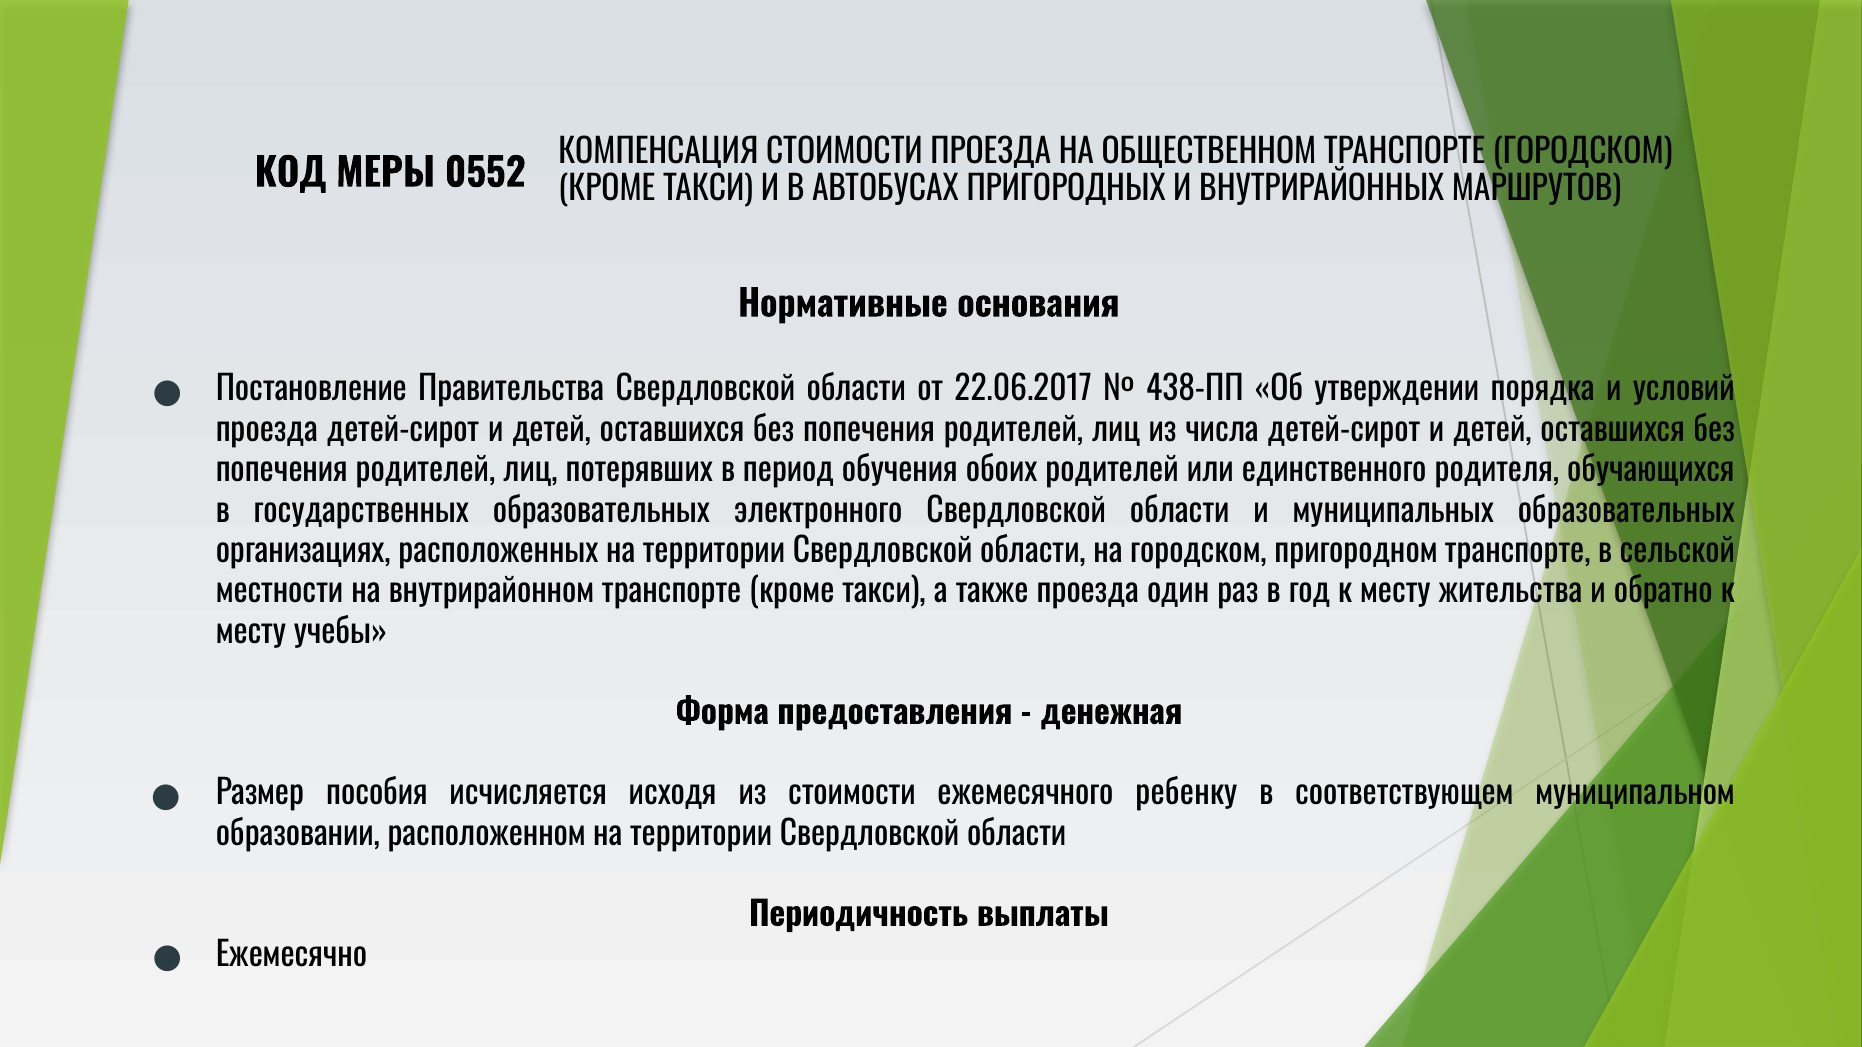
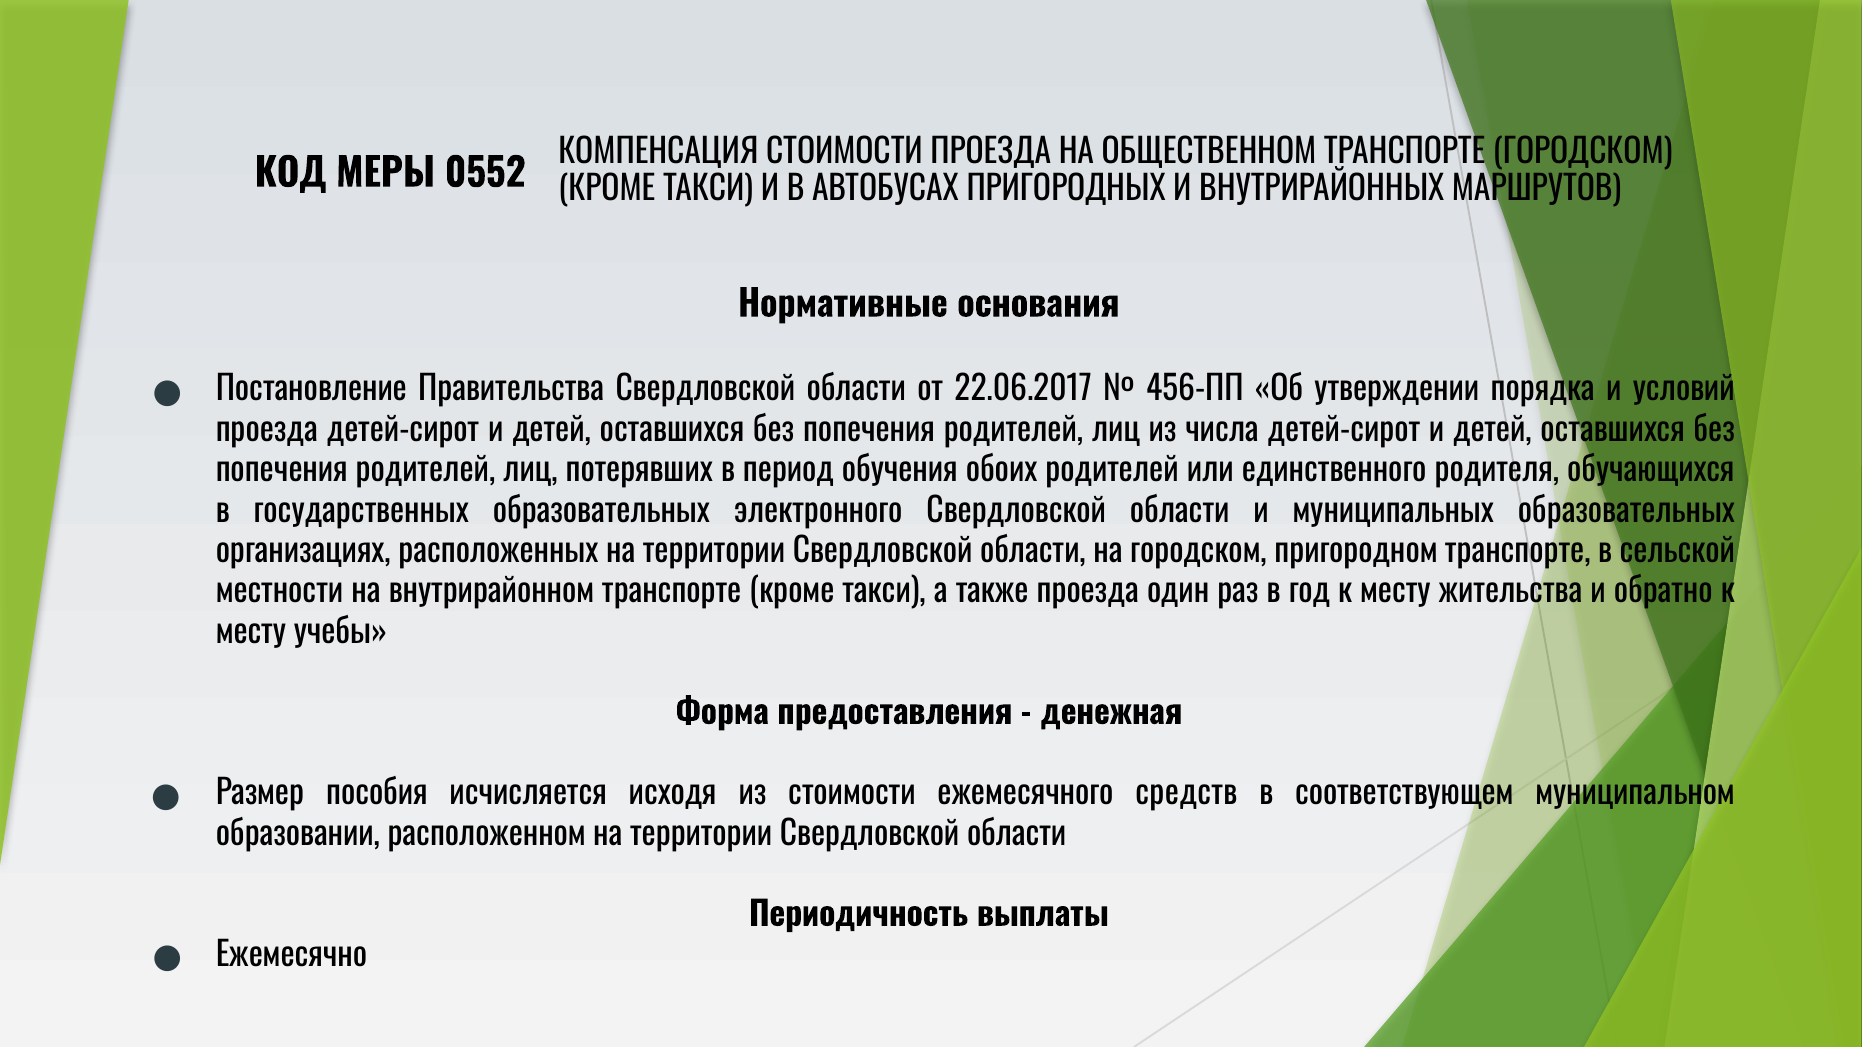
438-ПП: 438-ПП -> 456-ПП (1195, 390)
ребенку: ребенку -> средств (1186, 794)
